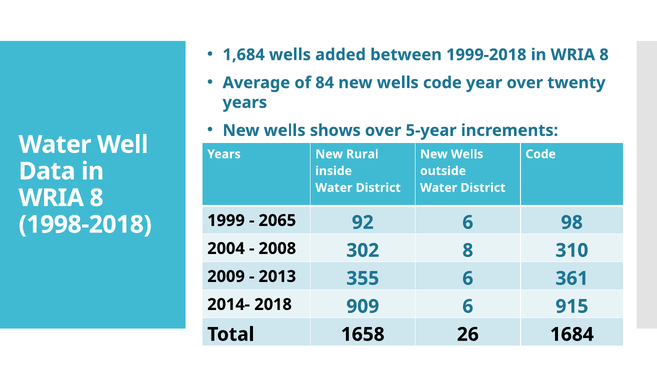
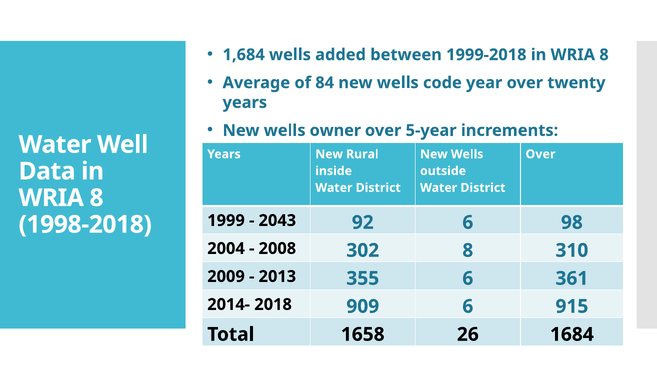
shows: shows -> owner (335, 130)
Code: Code -> Over (541, 154)
2065: 2065 -> 2043 (277, 220)
